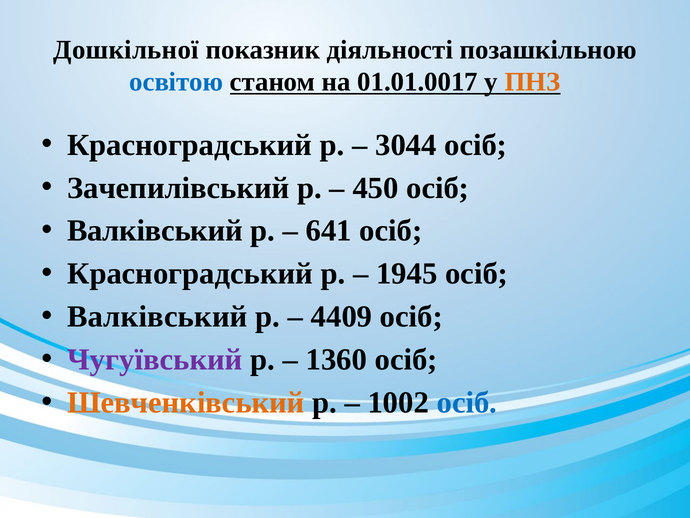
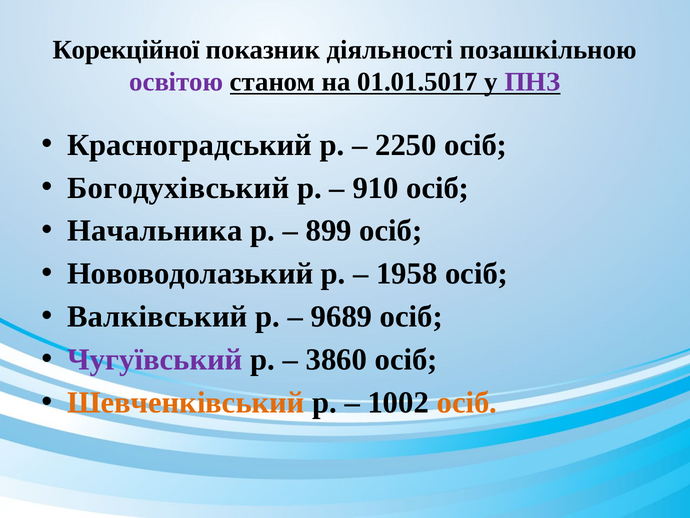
Дошкільної: Дошкільної -> Корекційної (126, 50)
освітою colour: blue -> purple (176, 82)
01.01.0017: 01.01.0017 -> 01.01.5017 (418, 82)
ПНЗ colour: orange -> purple (532, 82)
3044: 3044 -> 2250 (406, 145)
Зачепилівський: Зачепилівський -> Богодухівський (178, 188)
450: 450 -> 910 (376, 188)
Валківський: Валківський -> Начальника (155, 231)
641: 641 -> 899 (329, 231)
Красноградський: Красноградський -> Нововодолазький (190, 274)
1945: 1945 -> 1958 (407, 274)
4409: 4409 -> 9689 (342, 317)
1360: 1360 -> 3860 (336, 359)
осіб colour: blue -> orange (467, 402)
